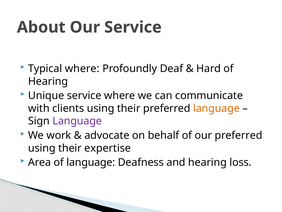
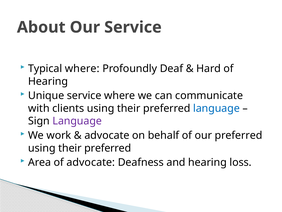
language colour: orange -> blue (216, 108)
expertise: expertise -> preferred (108, 148)
of language: language -> advocate (91, 162)
